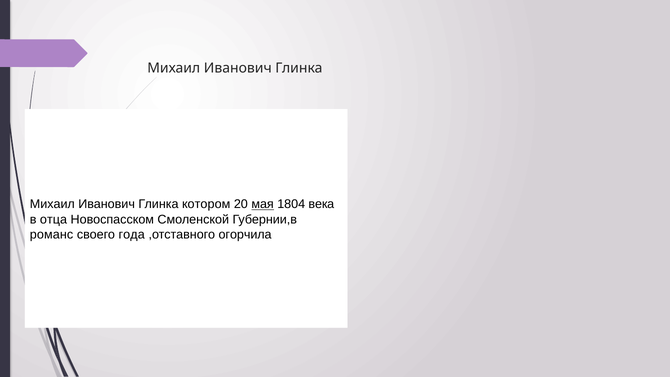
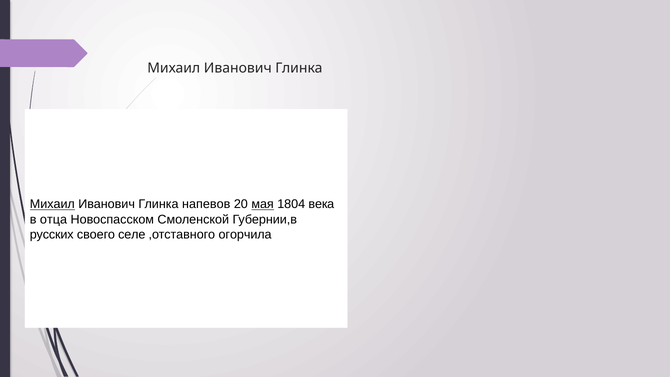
Михаил underline: none -> present (52, 204)
котором: котором -> напевов (206, 204)
романс: романс -> русских (52, 234)
года: года -> селе (132, 234)
